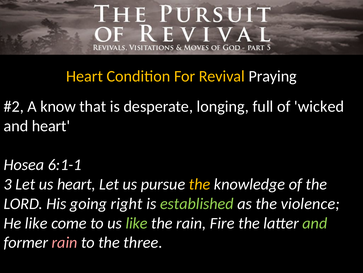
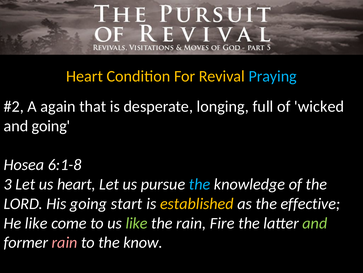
Praying colour: white -> light blue (273, 76)
know: know -> again (58, 106)
and heart: heart -> going (51, 126)
6:1-1: 6:1-1 -> 6:1-8 (65, 164)
the colour: yellow -> light blue (200, 184)
right: right -> start (127, 203)
established colour: light green -> yellow (197, 203)
violence: violence -> effective (310, 203)
three: three -> know (143, 242)
